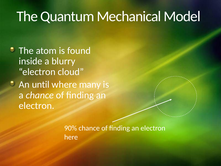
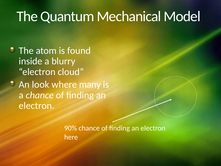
until: until -> look (41, 84)
